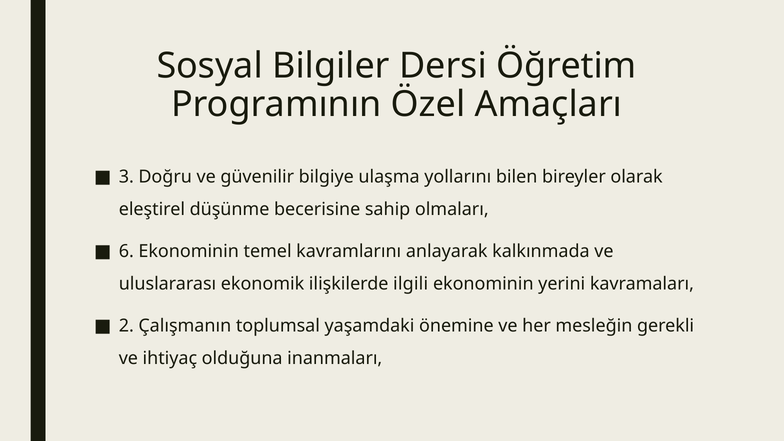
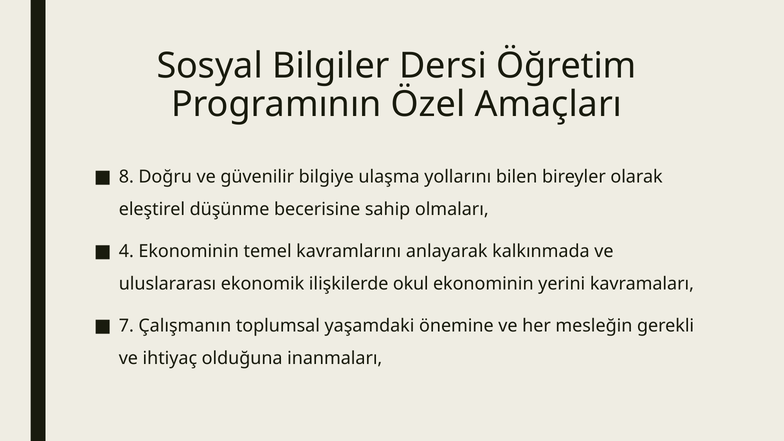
3: 3 -> 8 (126, 177)
6: 6 -> 4 (126, 251)
ilgili: ilgili -> okul (411, 284)
2: 2 -> 7 (126, 326)
